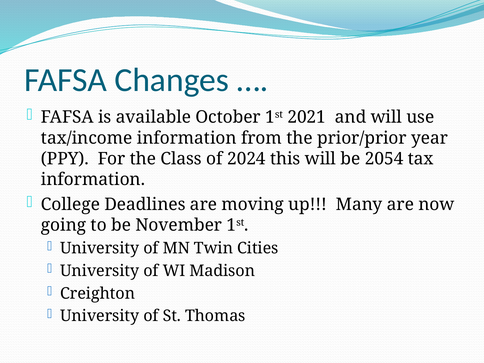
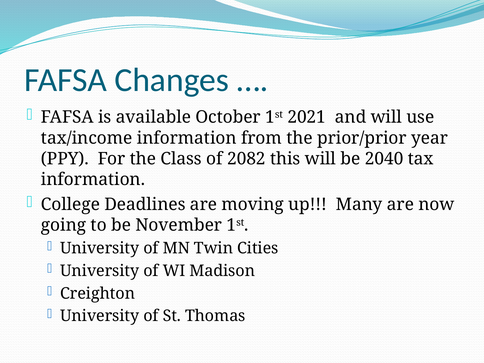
2024: 2024 -> 2082 (246, 159)
2054: 2054 -> 2040 (384, 159)
